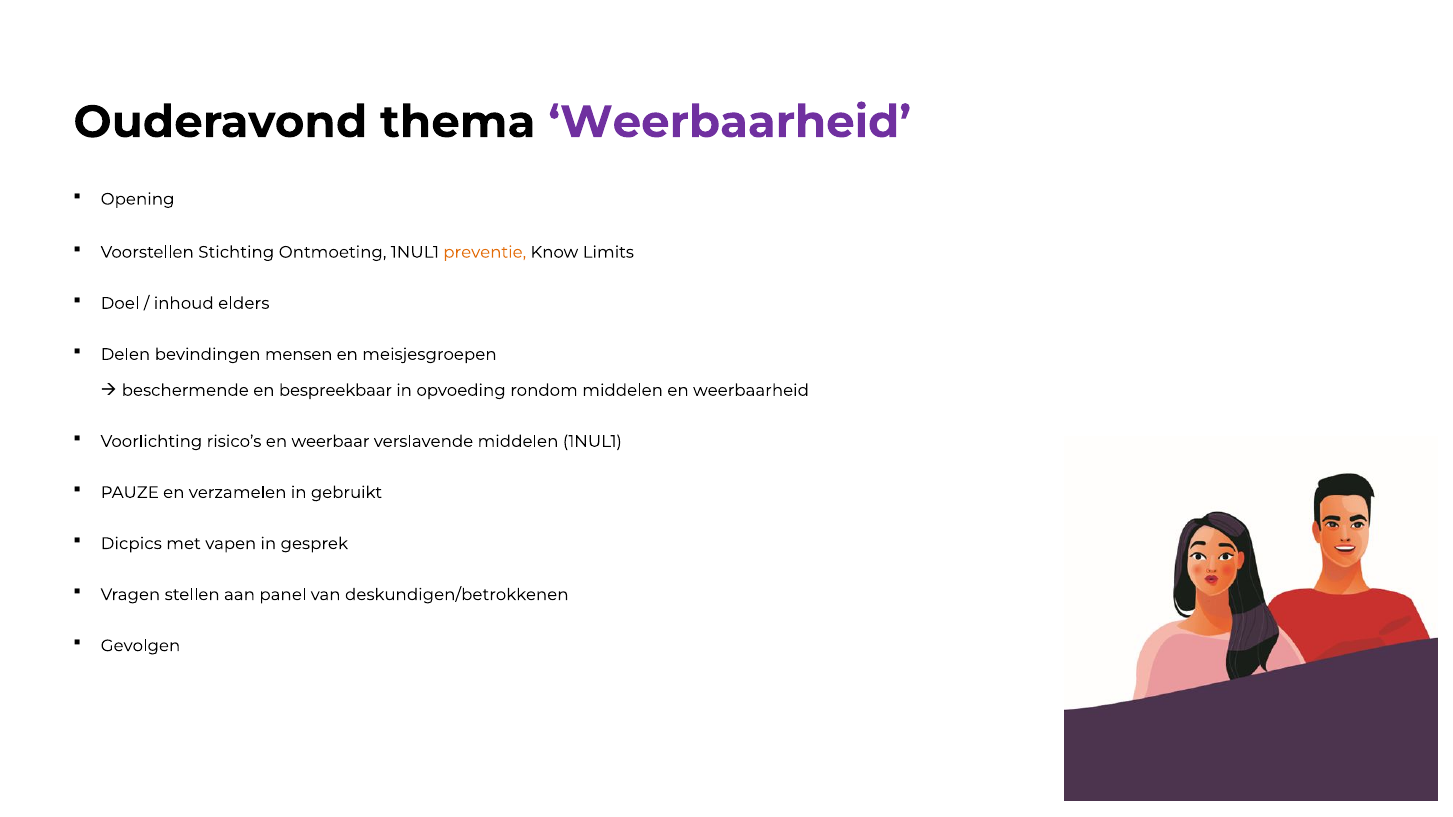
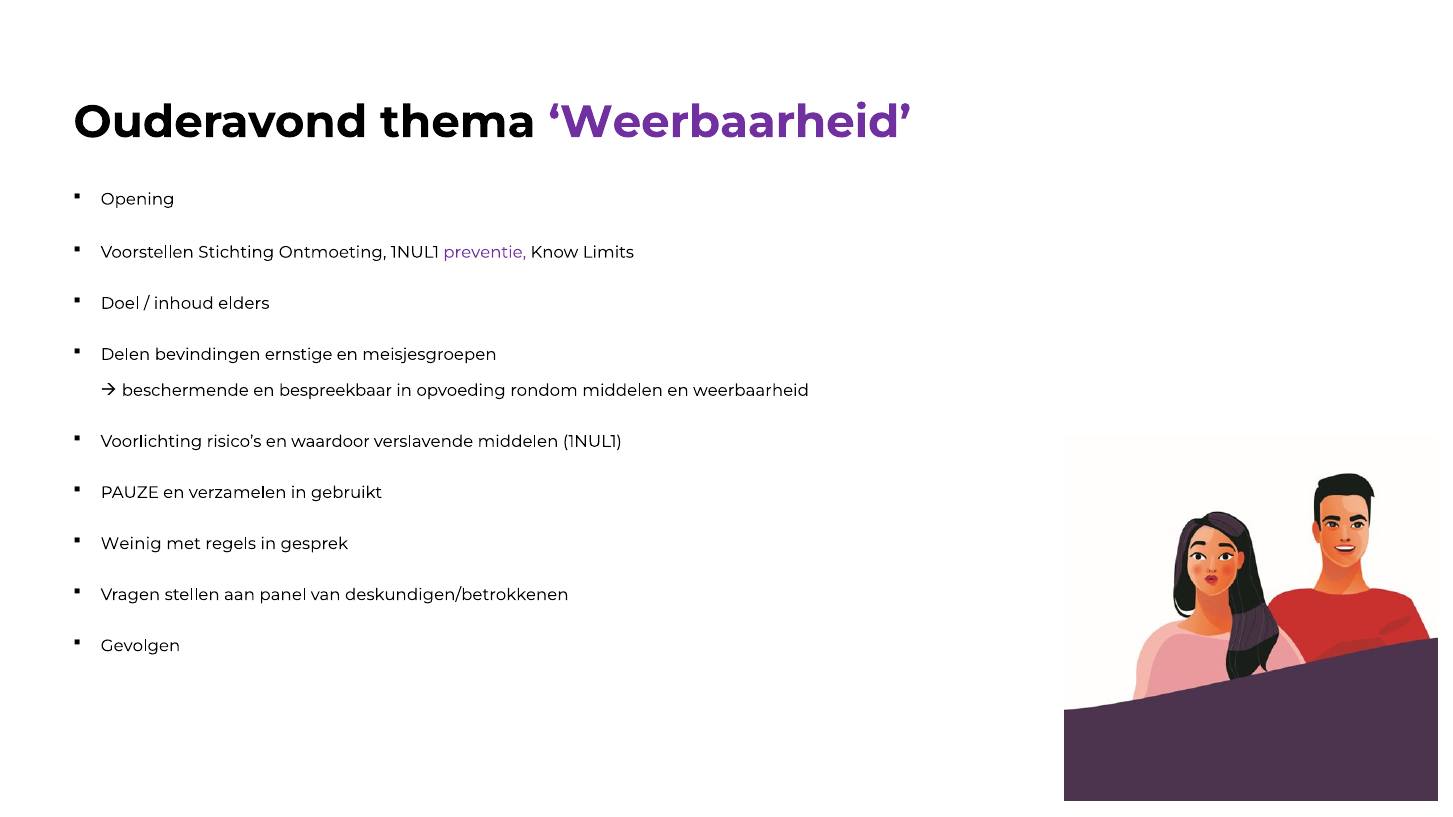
preventie colour: orange -> purple (485, 252)
mensen: mensen -> ernstige (299, 355)
weerbaar: weerbaar -> waardoor (330, 442)
Dicpics: Dicpics -> Weinig (131, 544)
vapen: vapen -> regels (231, 544)
